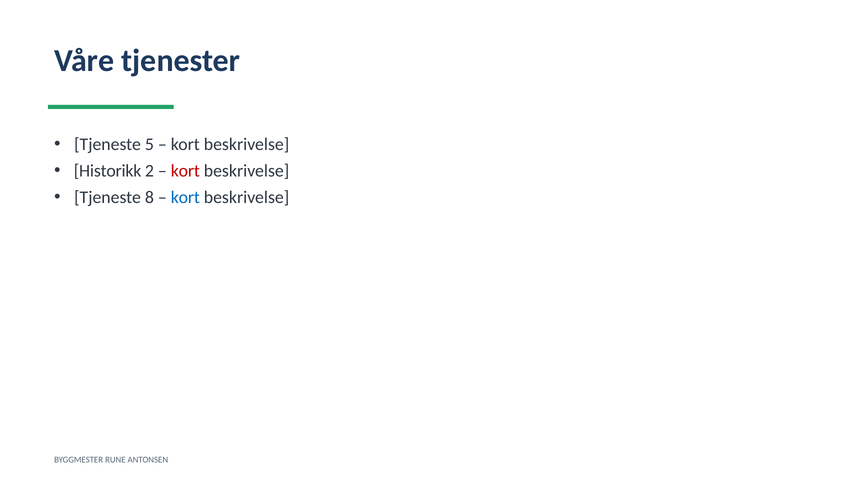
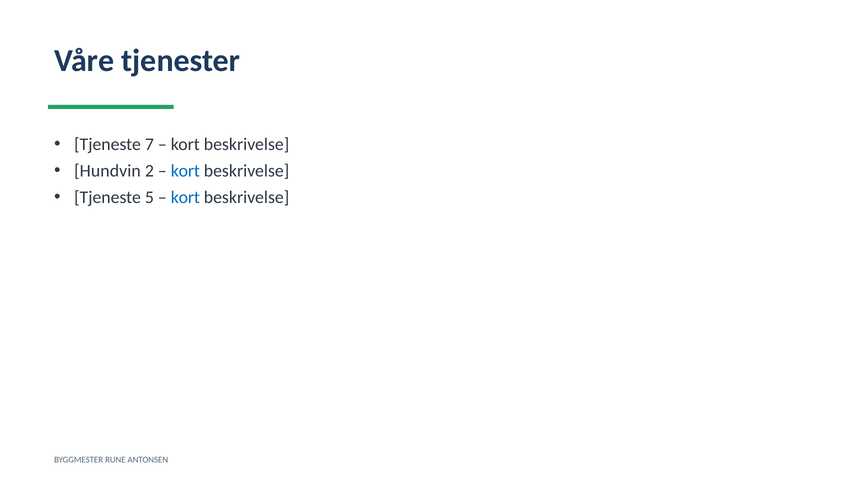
5: 5 -> 7 (149, 144)
Historikk: Historikk -> Hundvin (108, 171)
kort colour: red -> blue (185, 171)
8: 8 -> 5 (149, 198)
